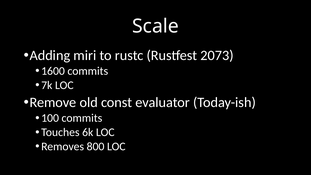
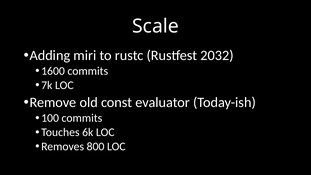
2073: 2073 -> 2032 (217, 55)
